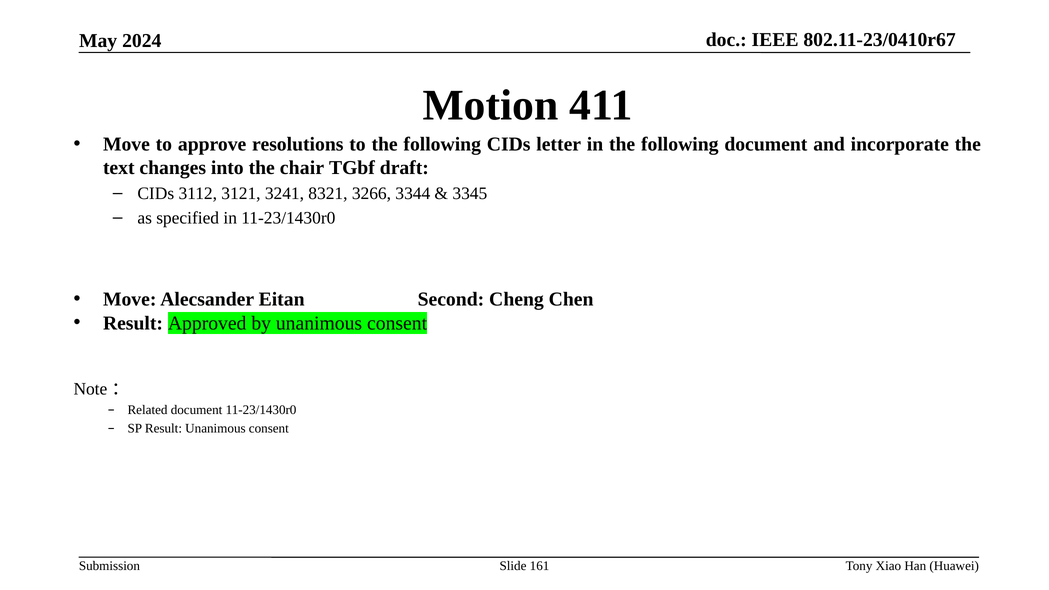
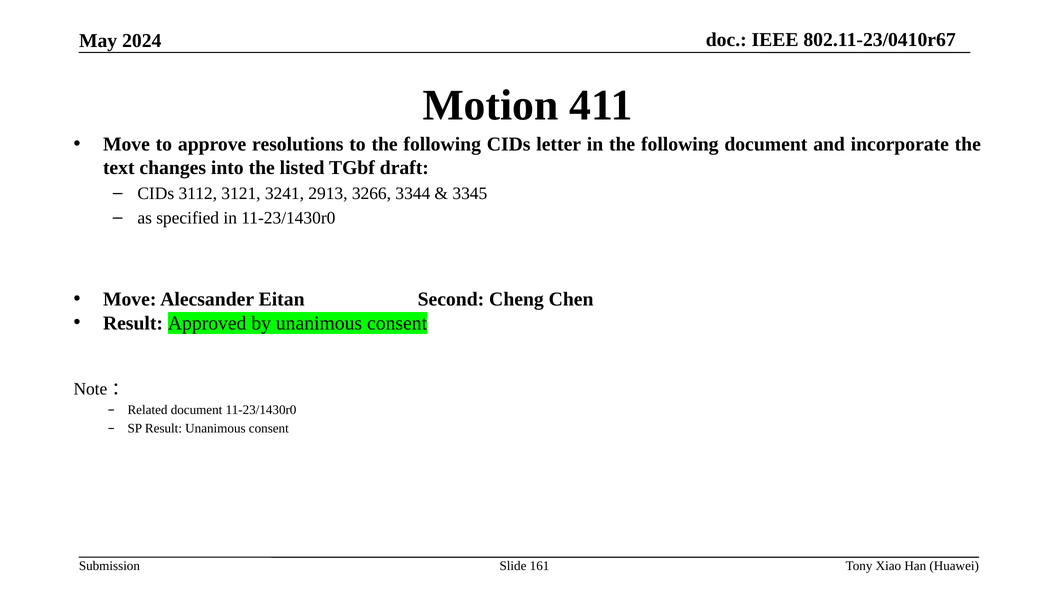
chair: chair -> listed (302, 168)
8321: 8321 -> 2913 (328, 194)
